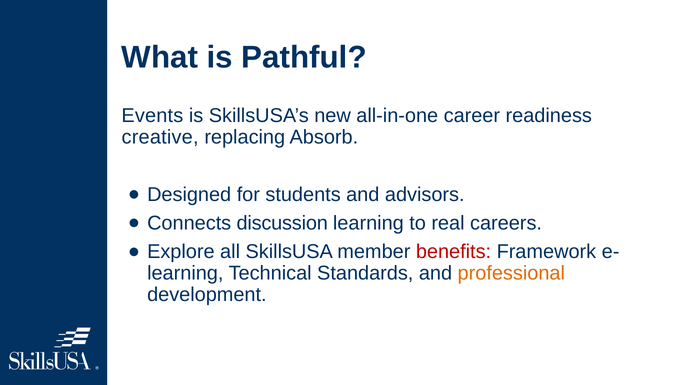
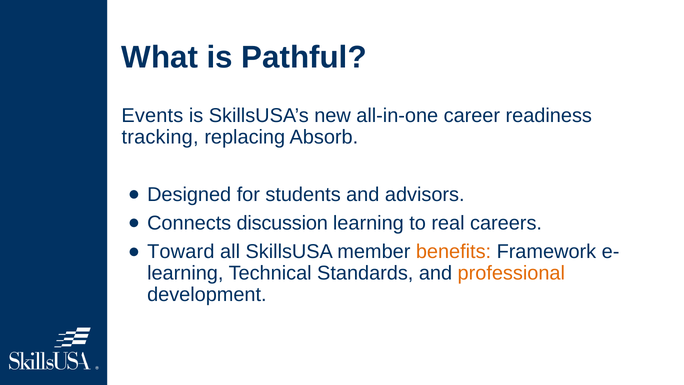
creative: creative -> tracking (160, 137)
Explore: Explore -> Toward (181, 252)
benefits colour: red -> orange (454, 252)
